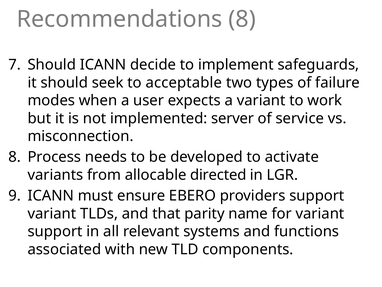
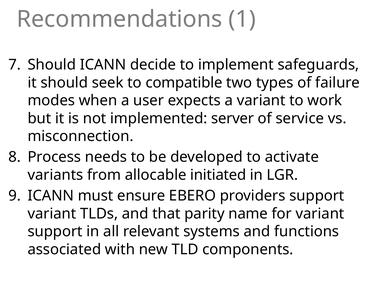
Recommendations 8: 8 -> 1 (242, 19)
acceptable: acceptable -> compatible (184, 82)
directed: directed -> initiated (218, 175)
